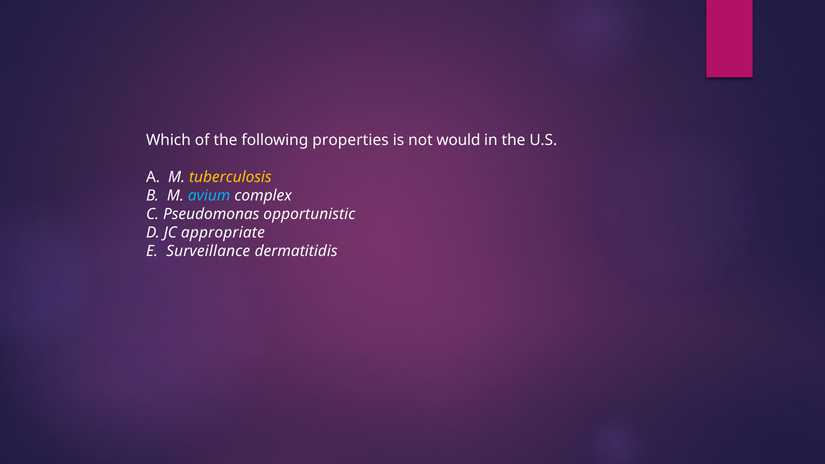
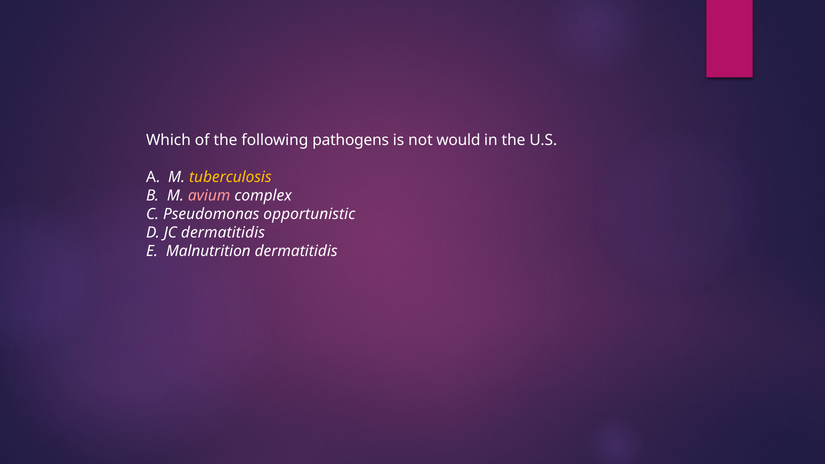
properties: properties -> pathogens (351, 140)
avium colour: light blue -> pink (209, 196)
JC appropriate: appropriate -> dermatitidis (223, 233)
Surveillance: Surveillance -> Malnutrition (208, 251)
